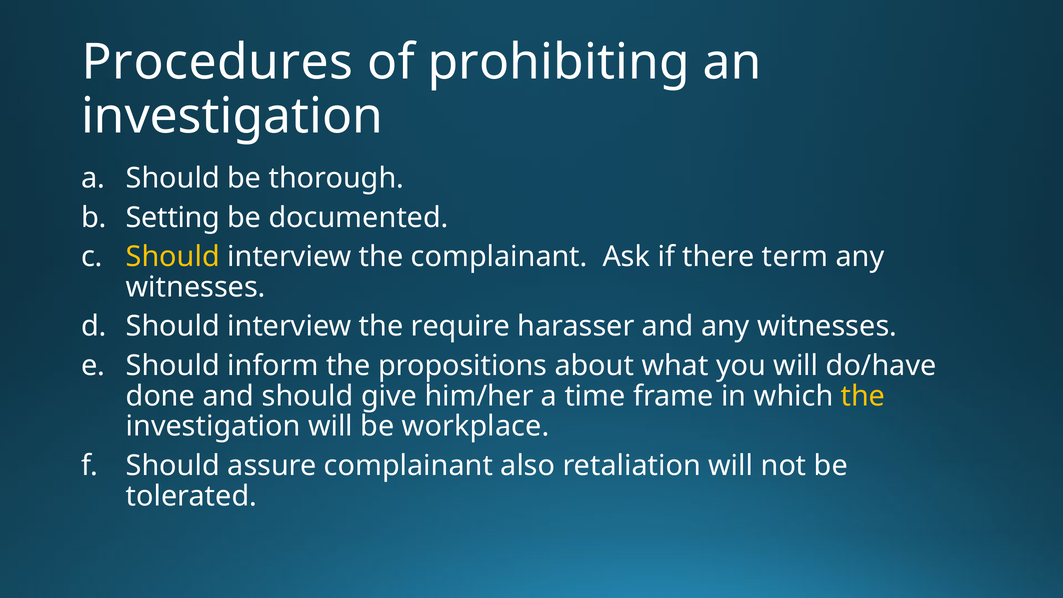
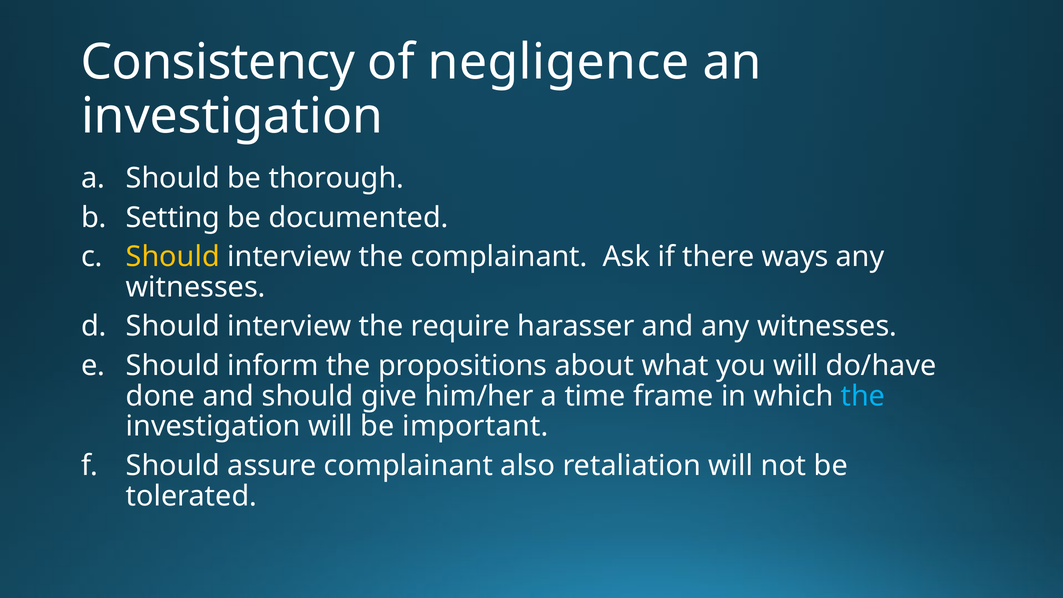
Procedures: Procedures -> Consistency (218, 62)
prohibiting: prohibiting -> negligence (559, 62)
term: term -> ways (795, 257)
the colour: yellow -> light blue (863, 396)
workplace: workplace -> important (475, 426)
